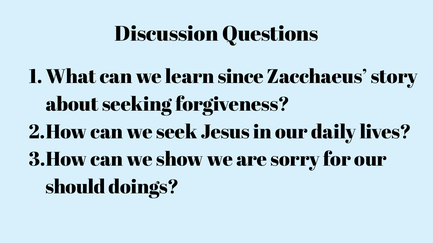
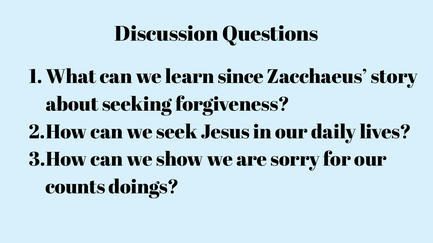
should: should -> counts (75, 187)
